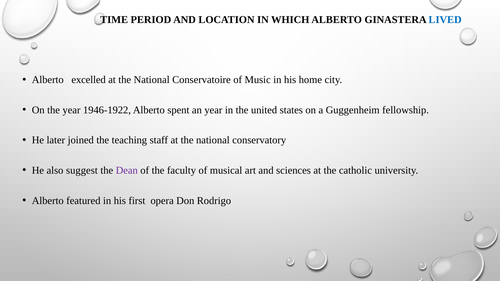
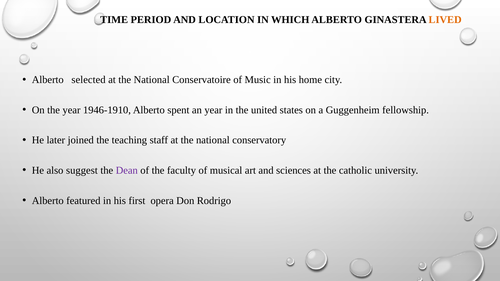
LIVED colour: blue -> orange (445, 20)
excelled: excelled -> selected (89, 80)
1946-1922: 1946-1922 -> 1946-1910 (107, 110)
